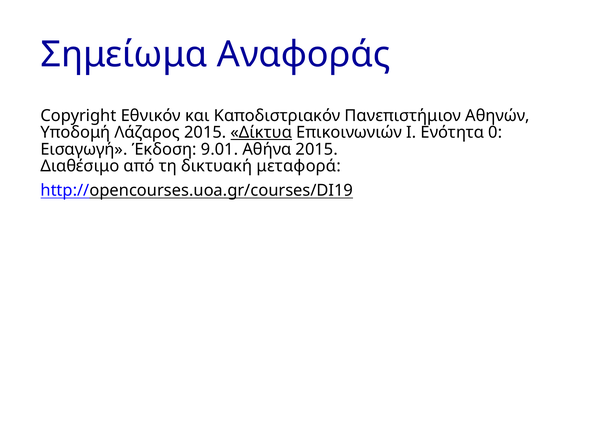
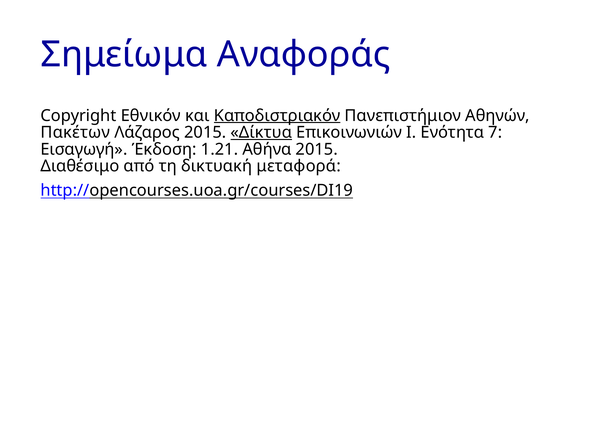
Καποδιστριακόν underline: none -> present (277, 115)
Υποδομή: Υποδομή -> Πακέτων (75, 132)
0: 0 -> 7 (495, 132)
9.01: 9.01 -> 1.21 (220, 149)
